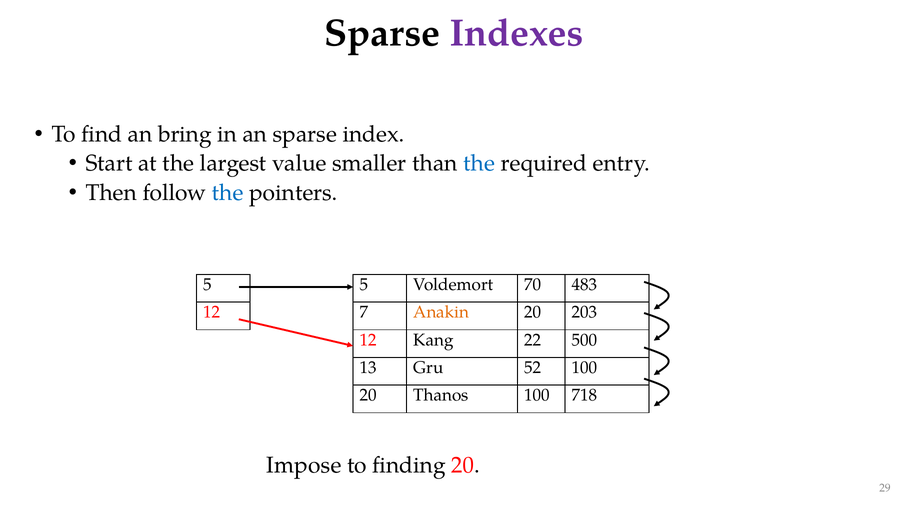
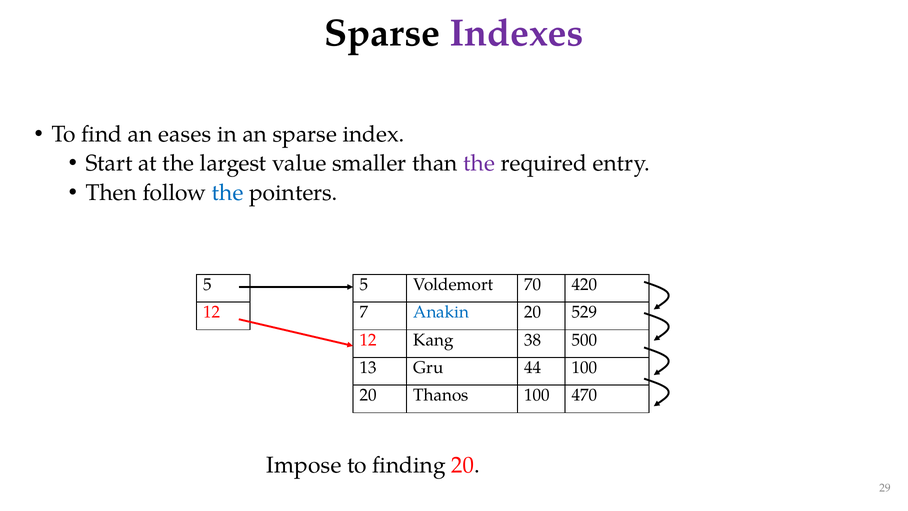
bring: bring -> eases (185, 134)
the colour: blue -> purple (479, 163)
483: 483 -> 420 (585, 285)
Anakin colour: orange -> blue (441, 312)
203: 203 -> 529 (585, 312)
22: 22 -> 38 (533, 340)
52: 52 -> 44 (533, 367)
718: 718 -> 470 (585, 395)
